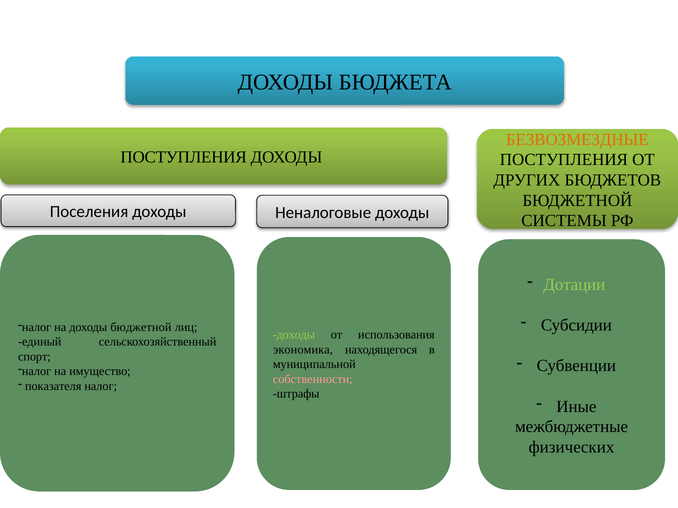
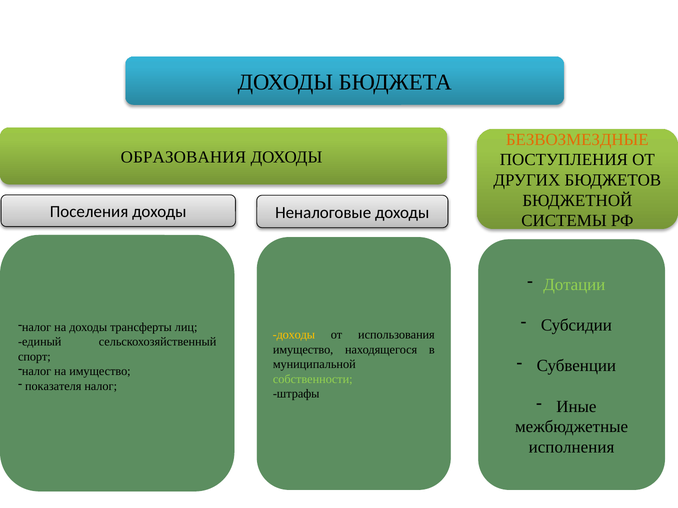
ПОСТУПЛЕНИЯ: ПОСТУПЛЕНИЯ -> ОБРАЗОВАНИЯ (183, 157)
доходы бюджетной: бюджетной -> трансферты (141, 328)
доходы colour: light green -> yellow (294, 335)
экономика: экономика -> имущество (303, 350)
собственности colour: pink -> light green (313, 379)
физических: физических -> исполнения (572, 447)
